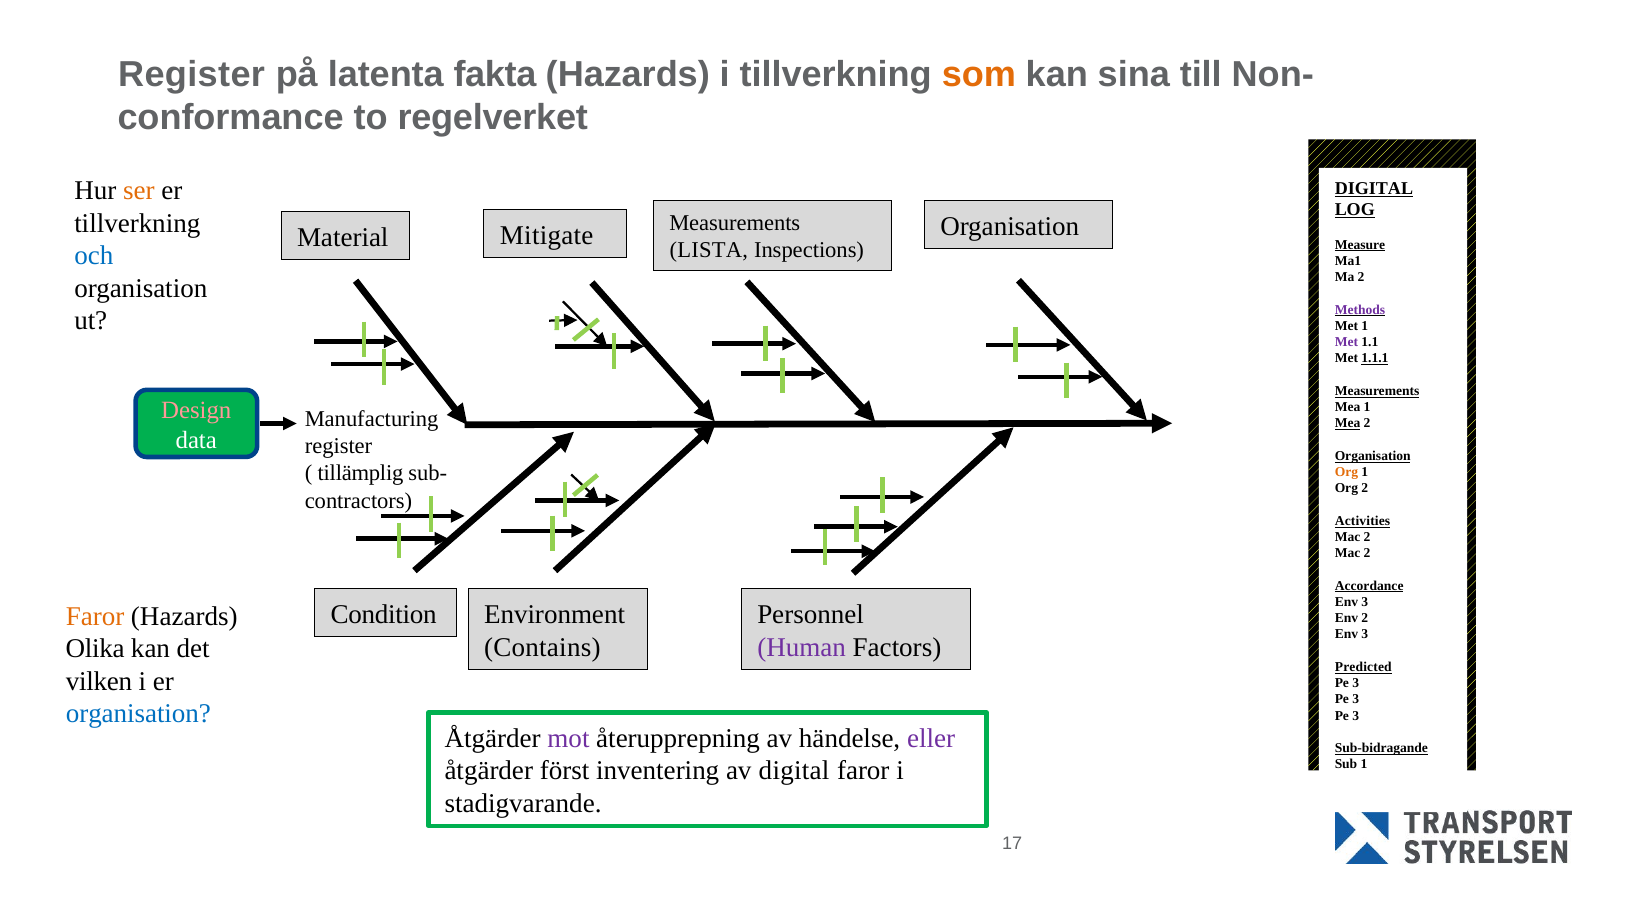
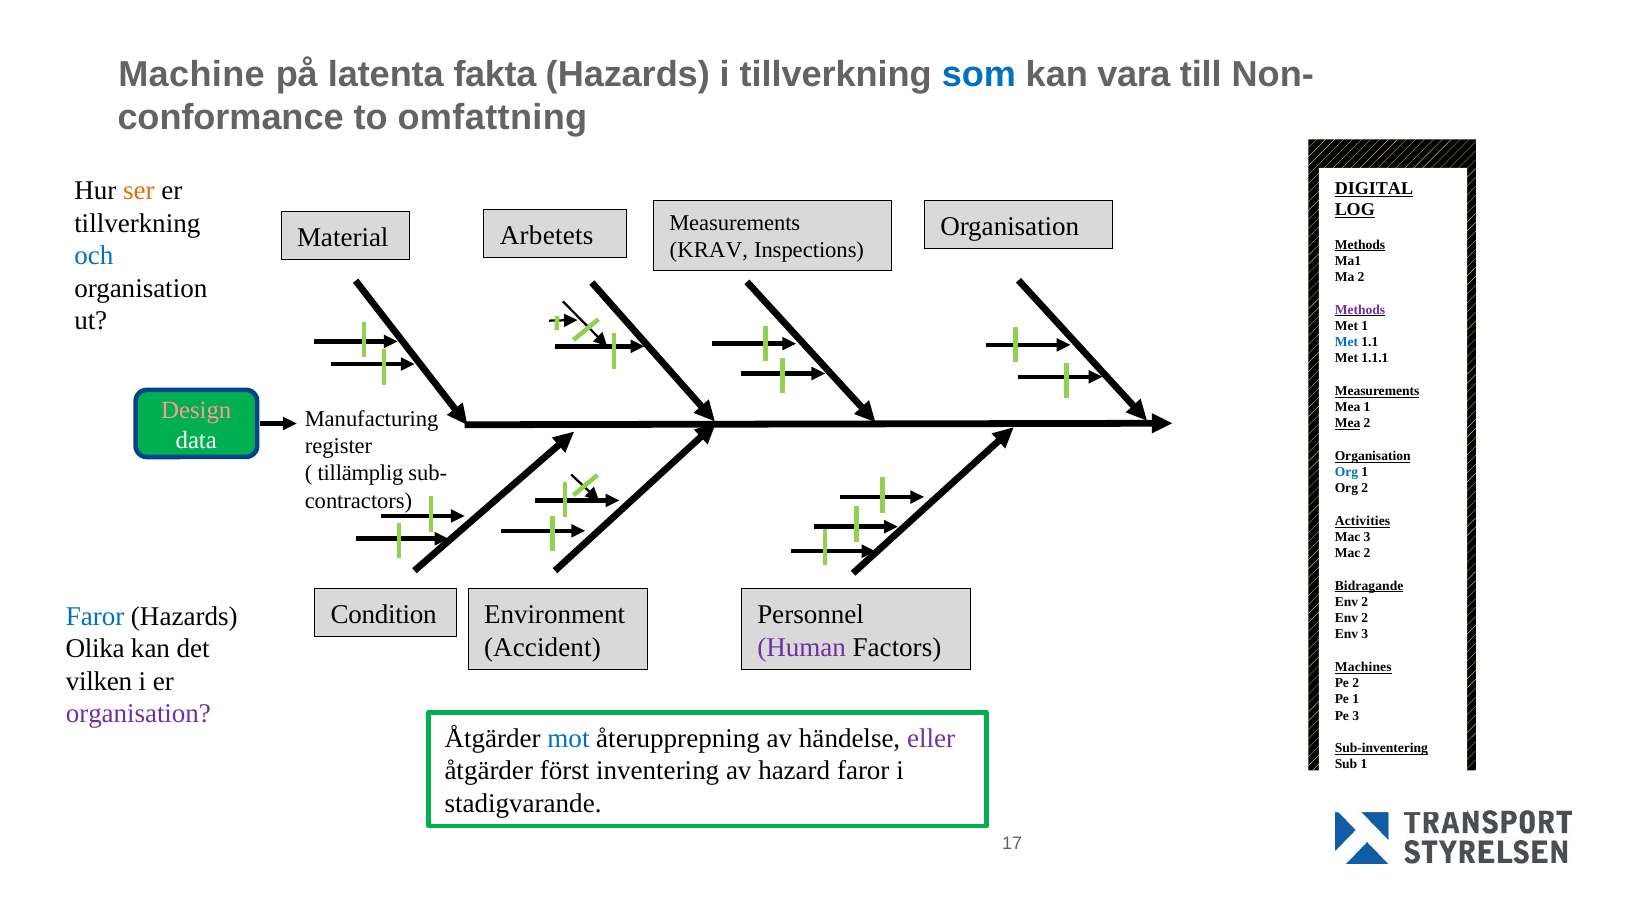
Register: Register -> Machine (192, 75)
som colour: orange -> blue (979, 75)
sina: sina -> vara (1134, 75)
regelverket: regelverket -> omfattning (492, 118)
Mitigate: Mitigate -> Arbetets (547, 235)
Measure: Measure -> Methods (1360, 245)
LISTA: LISTA -> KRAV (709, 251)
Met colour: purple -> blue (1346, 342)
1.1.1 underline: present -> none (1375, 359)
Org colour: orange -> blue (1346, 472)
2: 2 -> 3 (1367, 537)
Accordance: Accordance -> Bidragande (1369, 586)
3: 3 -> 2 (1365, 602)
Faror colour: orange -> blue (95, 617)
Contains: Contains -> Accident (542, 648)
Predicted: Predicted -> Machines (1363, 667)
3: 3 -> 2 (1356, 684)
3: 3 -> 1 (1356, 700)
organisation colour: blue -> purple (138, 715)
mot colour: purple -> blue (568, 739)
Sub-bidragande: Sub-bidragande -> Sub-inventering (1381, 749)
av digital: digital -> hazard (794, 772)
